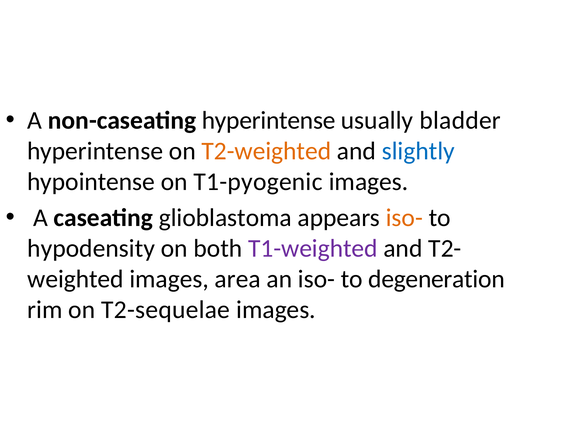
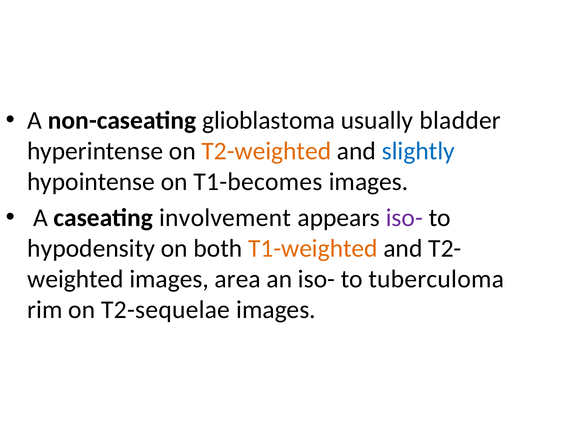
non-caseating hyperintense: hyperintense -> glioblastoma (269, 121)
T1-pyogenic: T1-pyogenic -> T1-becomes (258, 182)
glioblastoma: glioblastoma -> involvement (225, 218)
iso- colour: orange -> purple (404, 218)
T1-weighted colour: purple -> orange (313, 248)
degeneration: degeneration -> tuberculoma (436, 279)
